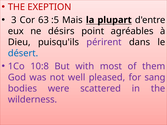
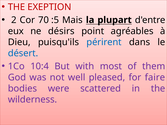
3: 3 -> 2 (14, 20)
63: 63 -> 70 (44, 20)
périrent colour: purple -> blue (104, 42)
10:8: 10:8 -> 10:4 (40, 66)
sang: sang -> faire (155, 77)
